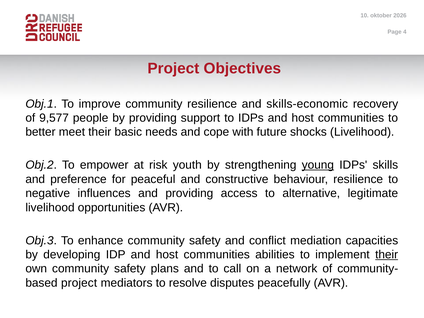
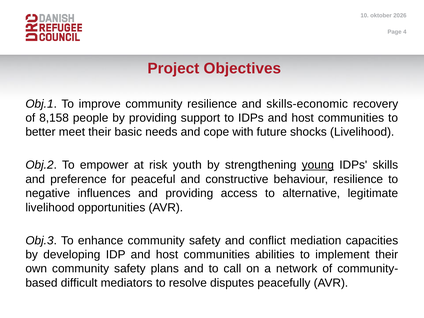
9,577: 9,577 -> 8,158 (54, 118)
their underline: present -> none (387, 255)
project: project -> difficult (79, 283)
